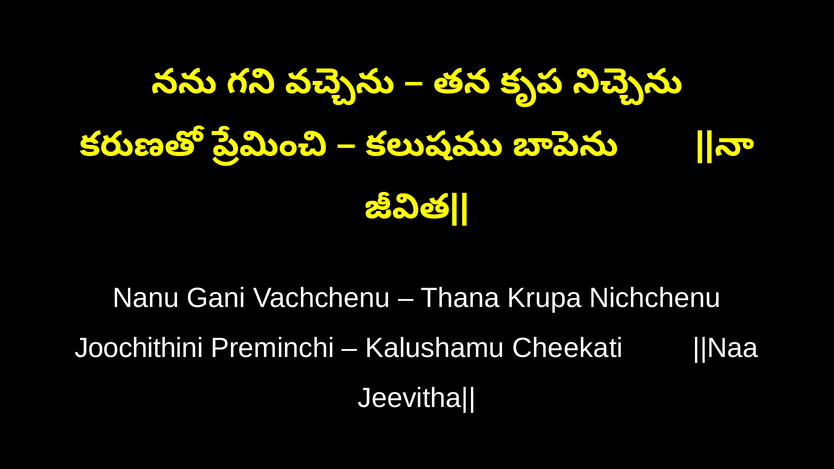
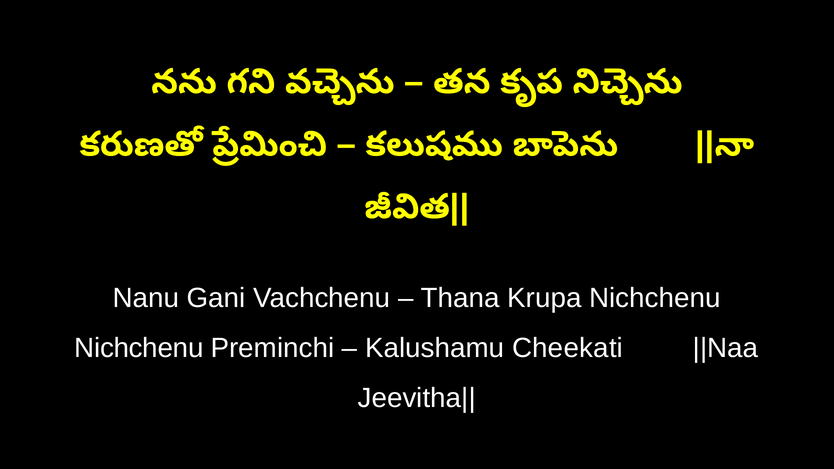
Joochithini: Joochithini -> Nichchenu (139, 348)
